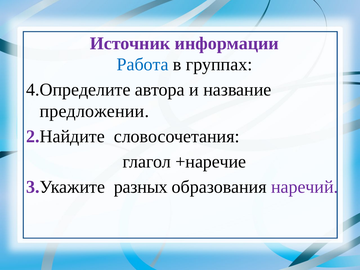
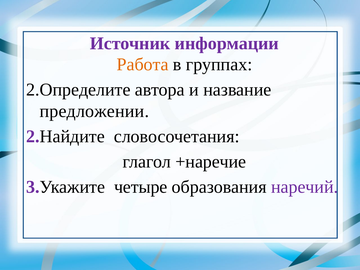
Работа colour: blue -> orange (143, 64)
4.Определите: 4.Определите -> 2.Определите (78, 90)
разных: разных -> четыре (141, 187)
